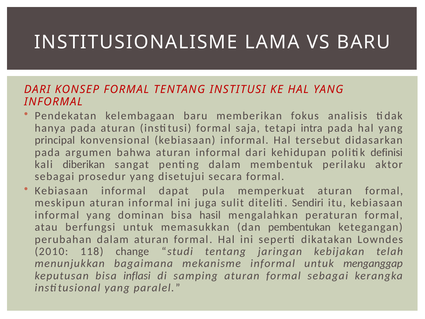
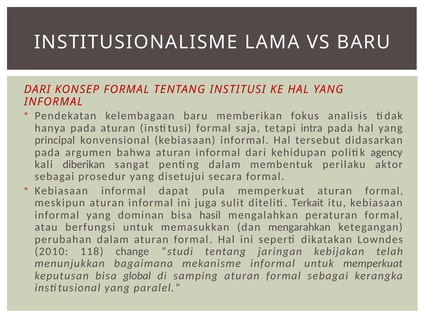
definisi: definisi -> agency (387, 152)
Sendiri: Sendiri -> Terkait (308, 203)
pembentukan: pembentukan -> mengarahkan (299, 227)
untuk menganggap: menganggap -> memperkuat (373, 263)
inflasi: inflasi -> global (137, 275)
